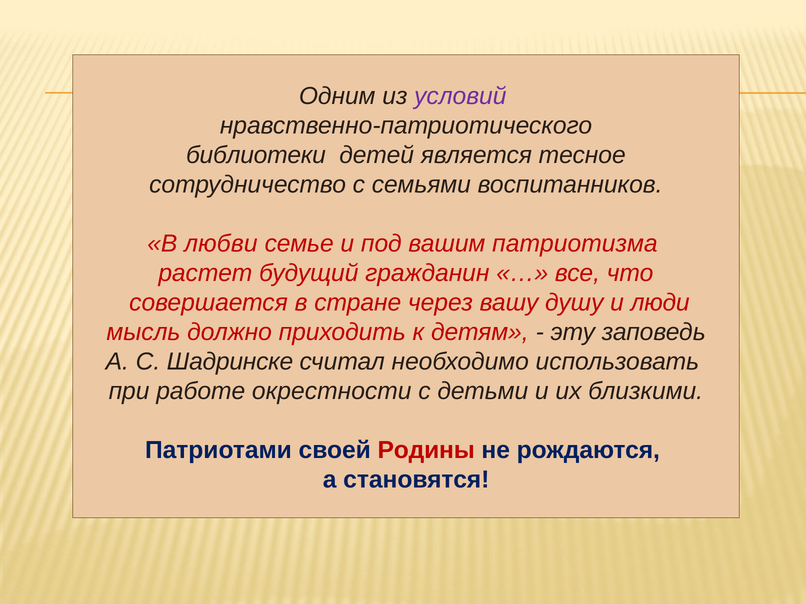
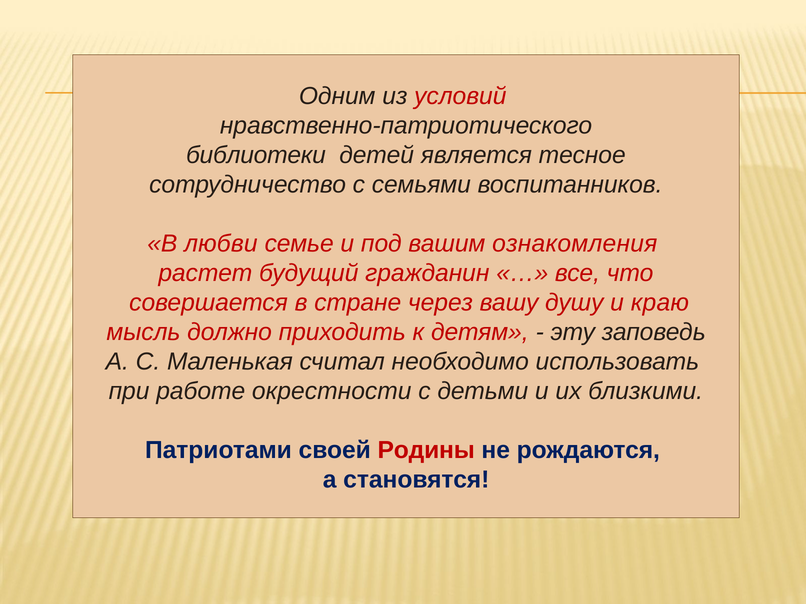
условий colour: purple -> red (460, 96)
патриотизма: патриотизма -> ознакомления (575, 244)
люди: люди -> краю (660, 303)
Шадринске: Шадринске -> Маленькая (230, 362)
